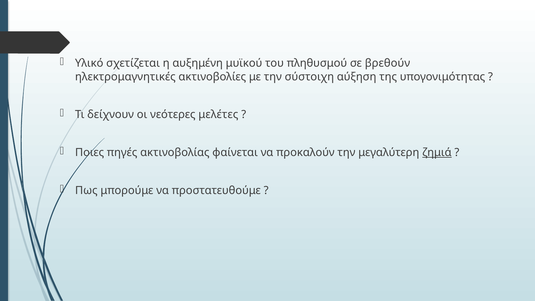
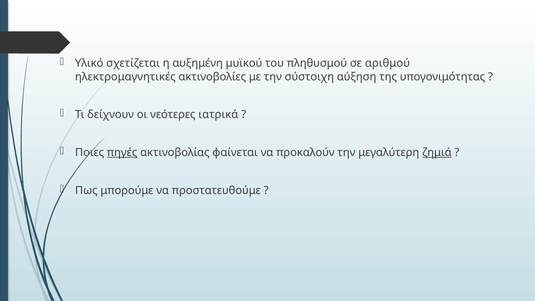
βρεθούν: βρεθούν -> αριθμού (387, 63)
μελέτες: μελέτες -> ιατρικά (218, 115)
πηγές underline: none -> present (122, 153)
